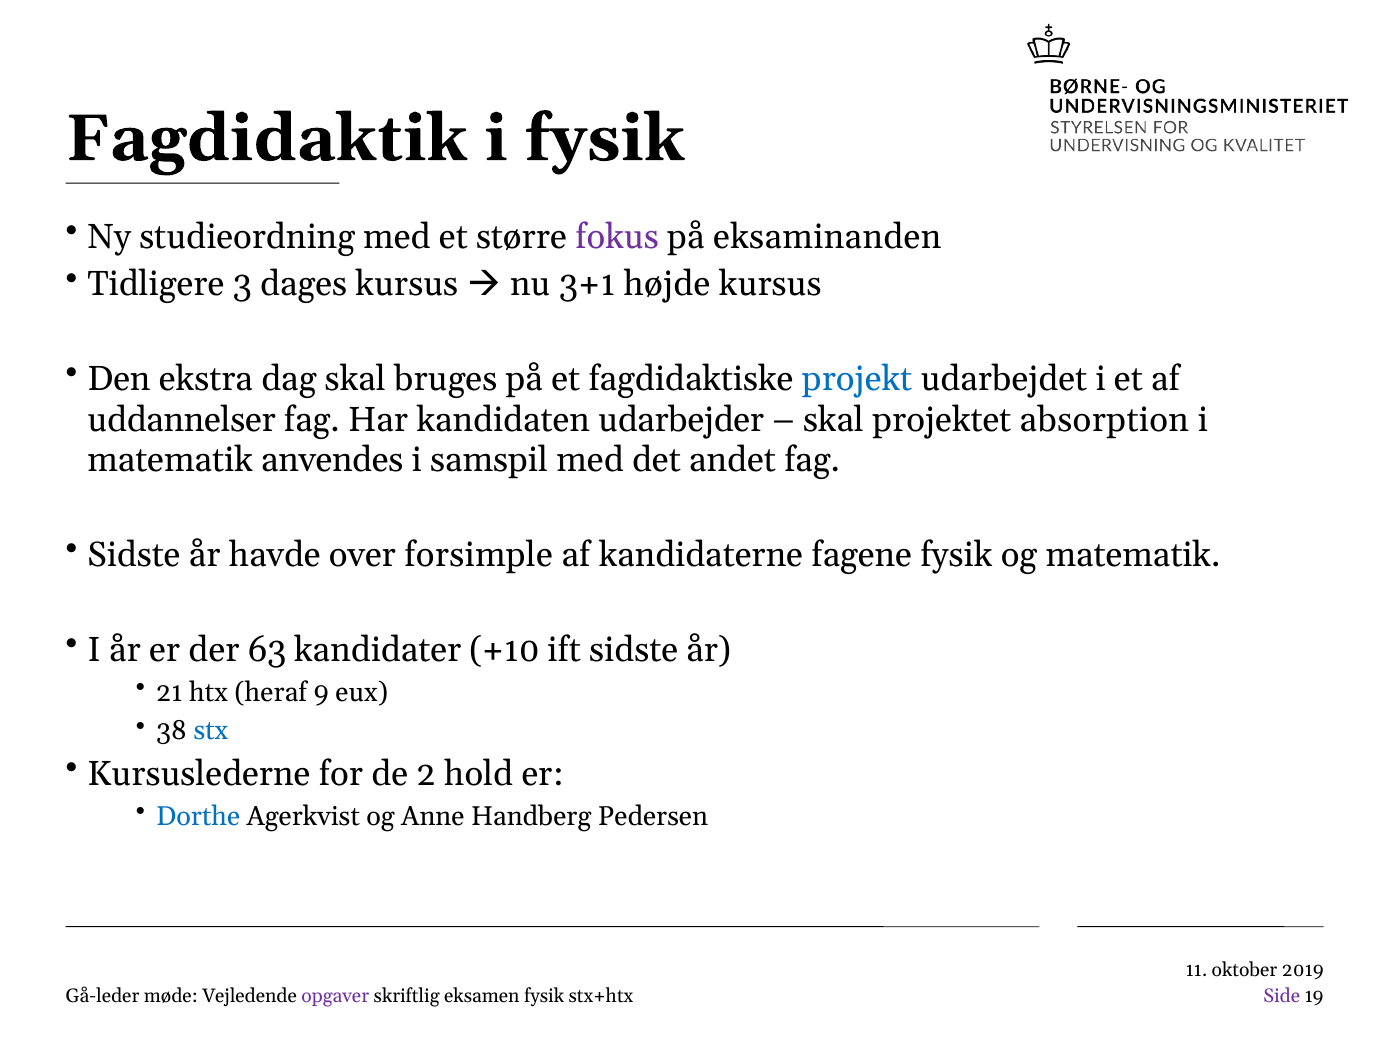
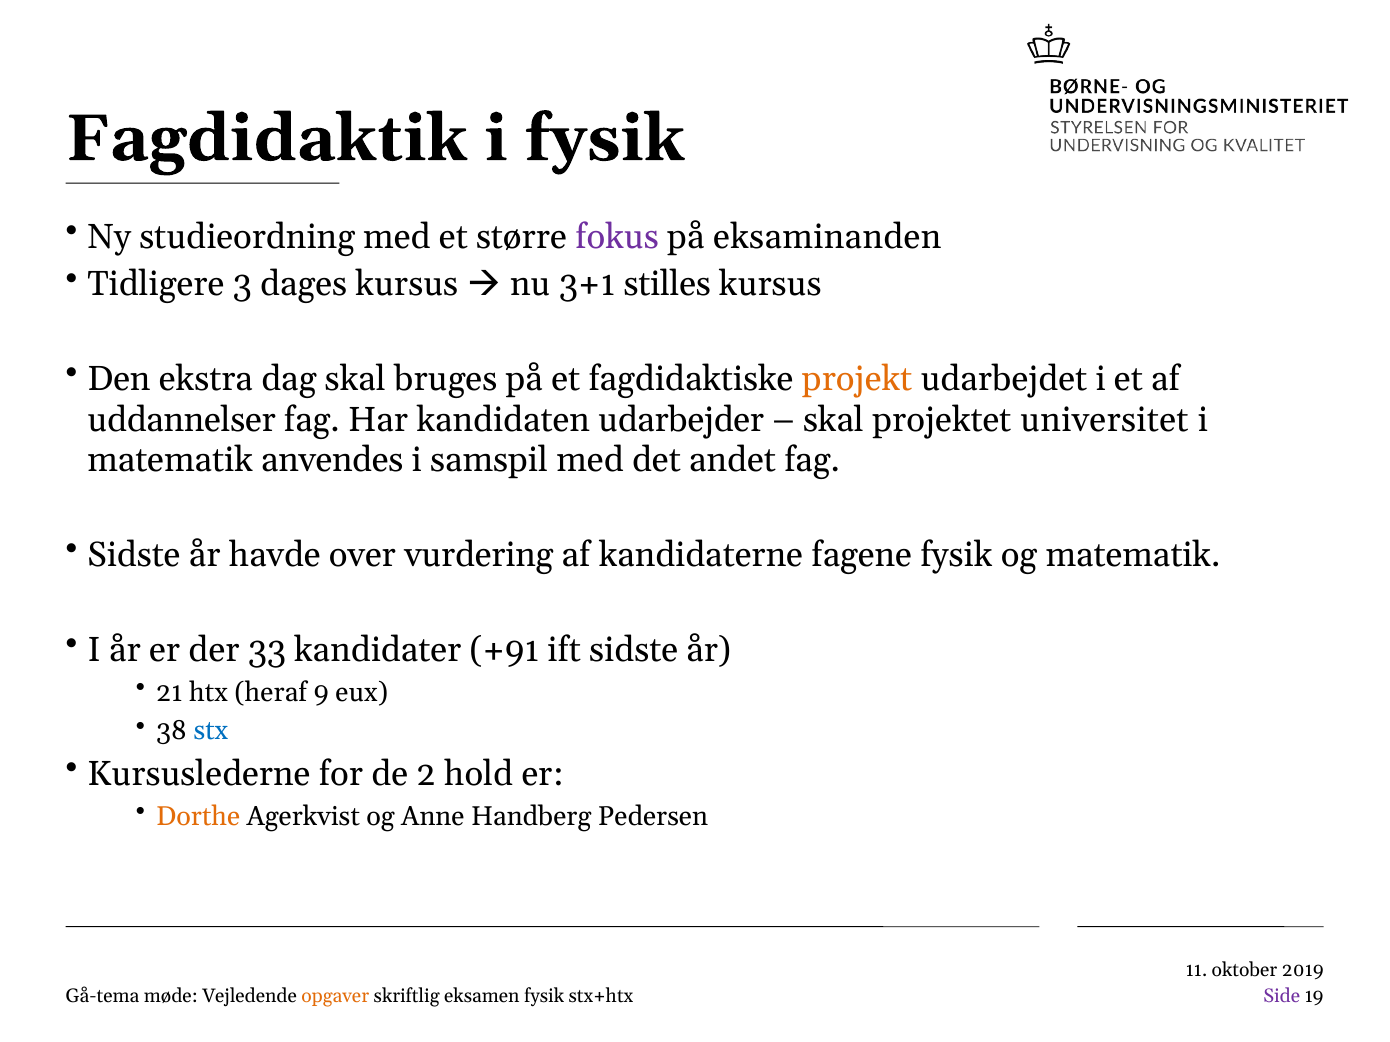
højde: højde -> stilles (667, 284)
projekt colour: blue -> orange (857, 379)
absorption: absorption -> universitet (1104, 420)
forsimple: forsimple -> vurdering (479, 555)
63: 63 -> 33 (267, 650)
+10: +10 -> +91 (504, 650)
Dorthe colour: blue -> orange (198, 817)
Gå-leder: Gå-leder -> Gå-tema (102, 996)
opgaver colour: purple -> orange (335, 996)
